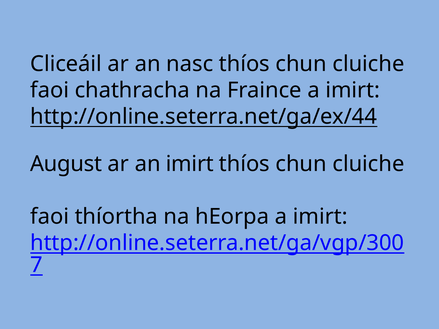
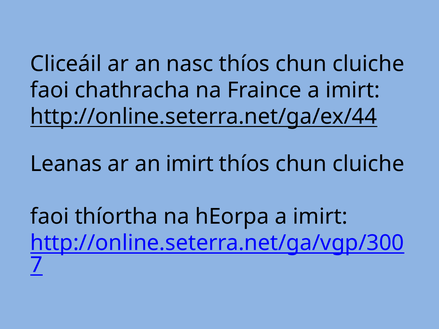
August: August -> Leanas (66, 164)
